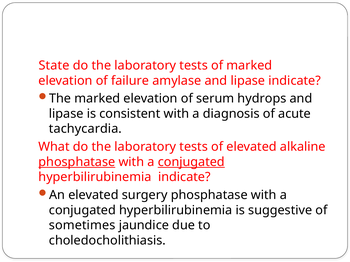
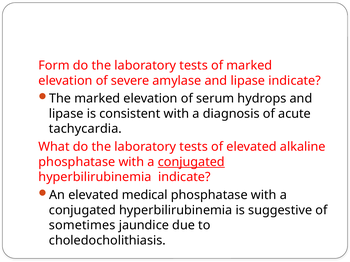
State: State -> Form (54, 66)
failure: failure -> severe (130, 81)
phosphatase underline: present -> none (77, 162)
surgery: surgery -> medical (145, 195)
